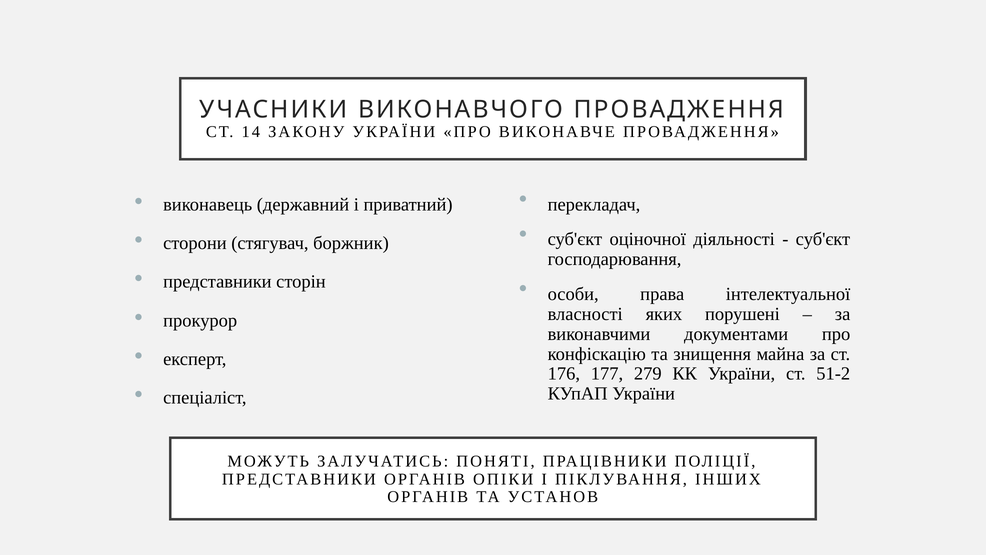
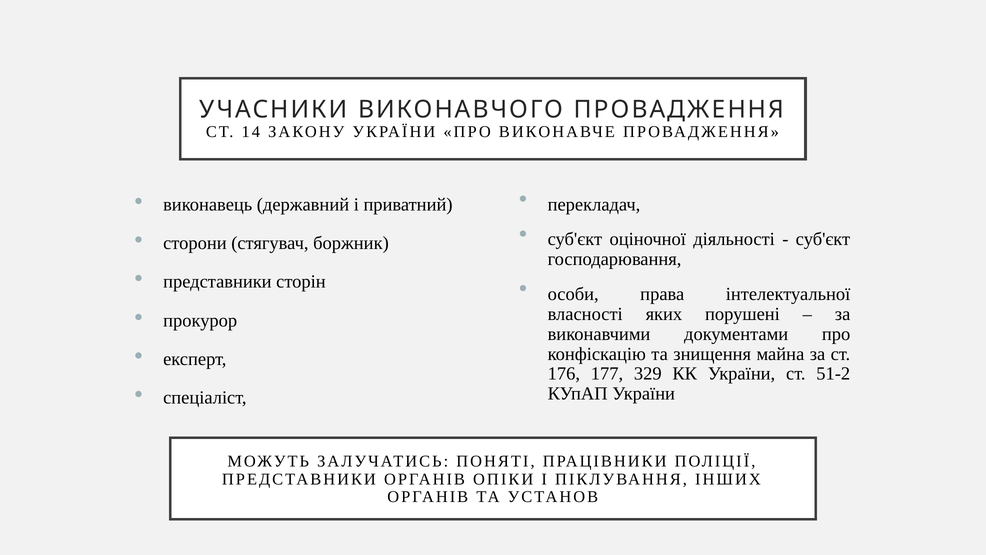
279: 279 -> 329 (648, 374)
